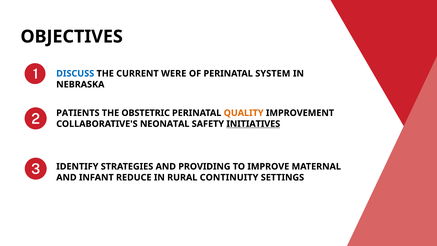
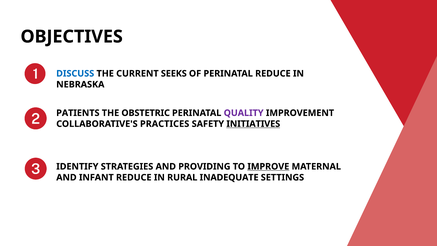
WERE: WERE -> SEEKS (174, 73)
PERINATAL SYSTEM: SYSTEM -> REDUCE (273, 73)
QUALITY colour: orange -> purple (244, 113)
NEONATAL: NEONATAL -> PRACTICES (165, 124)
IMPROVE underline: none -> present (268, 166)
CONTINUITY: CONTINUITY -> INADEQUATE (229, 177)
